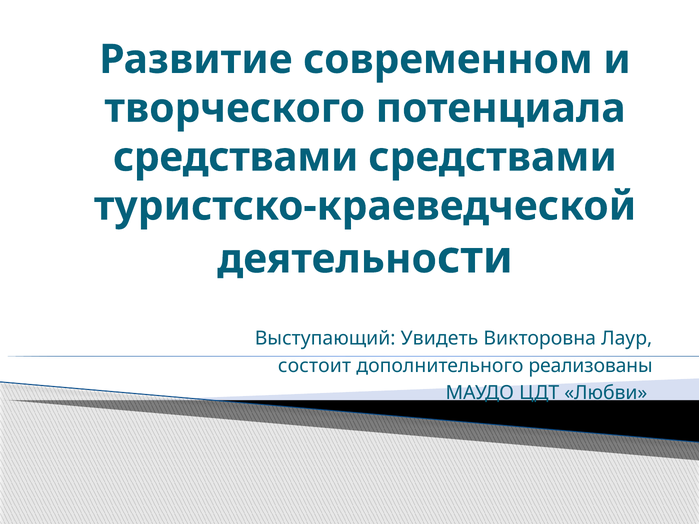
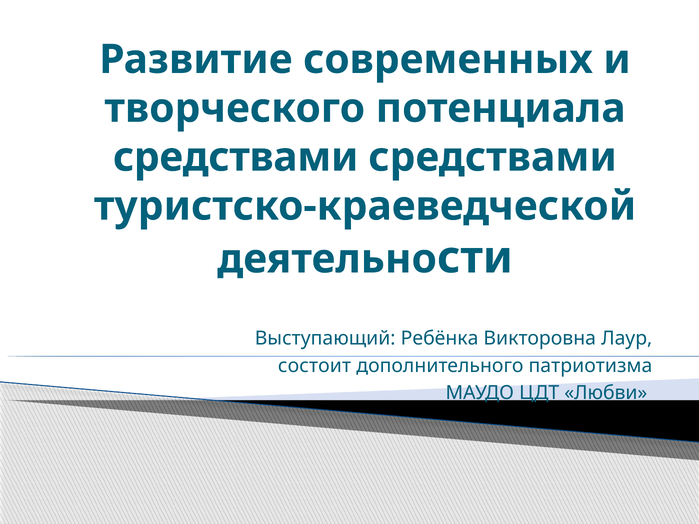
современном: современном -> современных (448, 59)
Увидеть: Увидеть -> Ребёнка (440, 339)
реализованы: реализованы -> патриотизма (590, 366)
